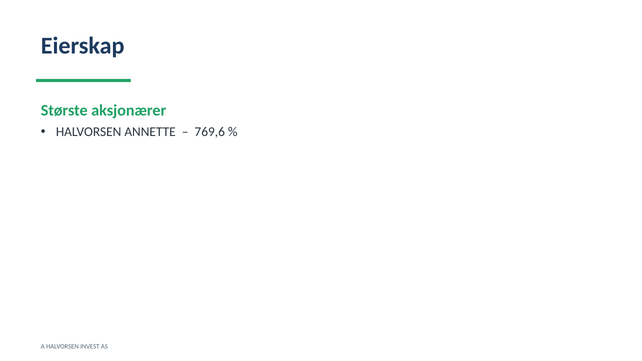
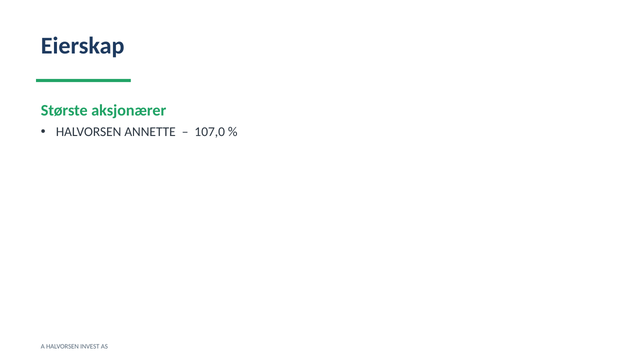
769,6: 769,6 -> 107,0 (210, 132)
